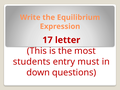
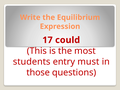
letter: letter -> could (68, 40)
down: down -> those (38, 72)
